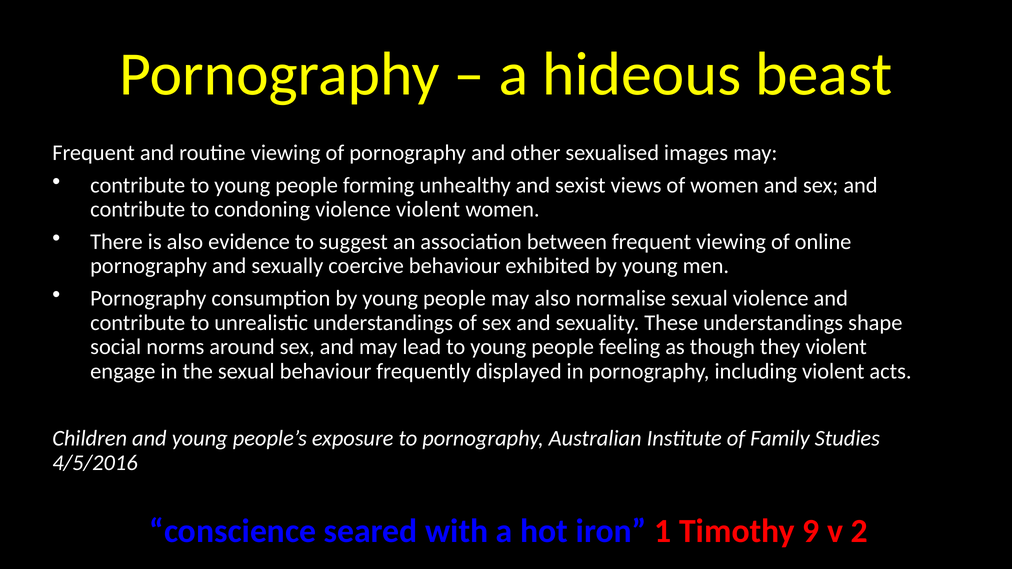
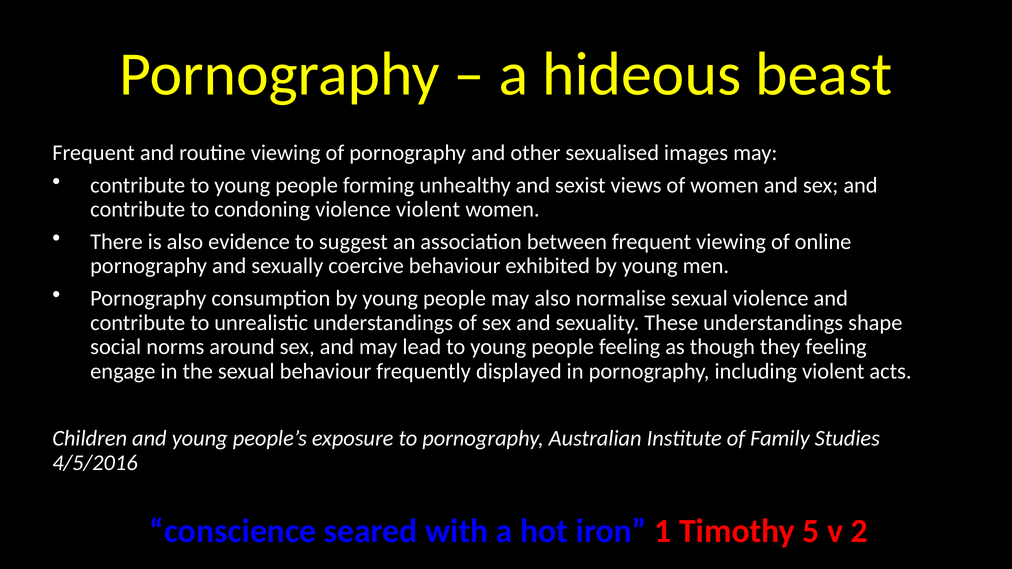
they violent: violent -> feeling (836, 347)
9: 9 -> 5 (811, 531)
